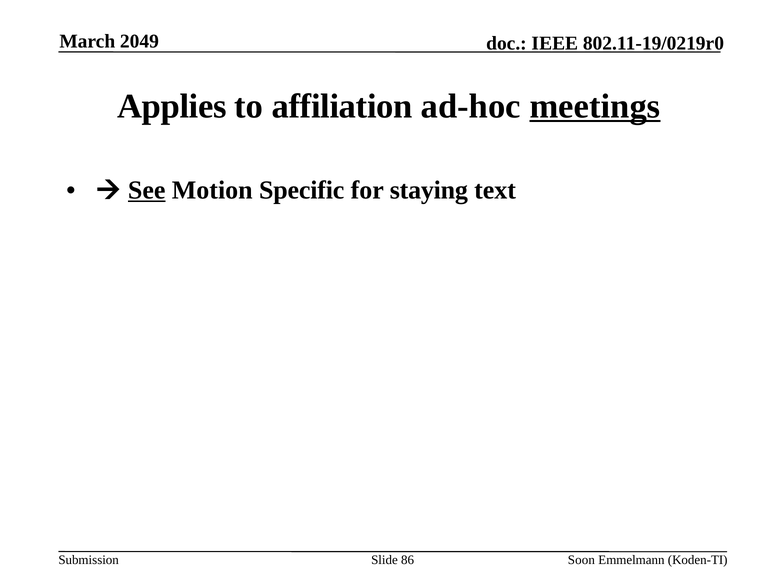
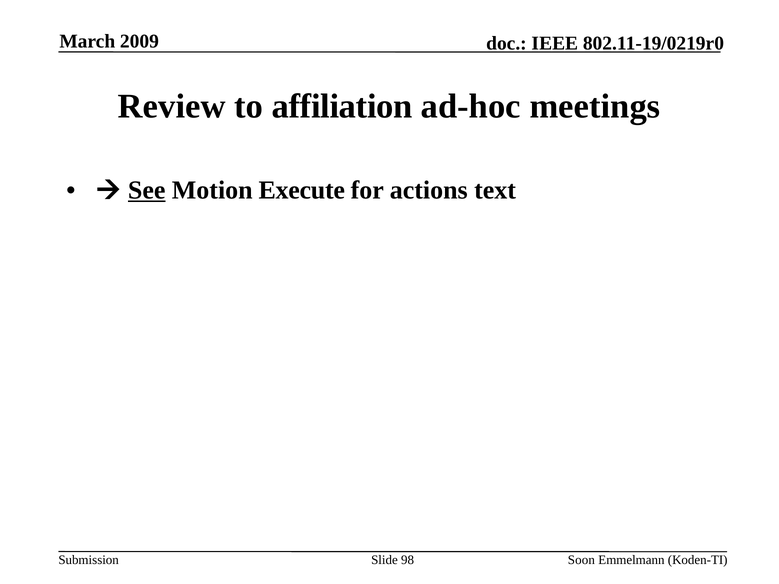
2049: 2049 -> 2009 (139, 41)
Applies: Applies -> Review (172, 106)
meetings underline: present -> none (595, 106)
Specific: Specific -> Execute (302, 190)
staying: staying -> actions (429, 190)
86: 86 -> 98 (408, 560)
